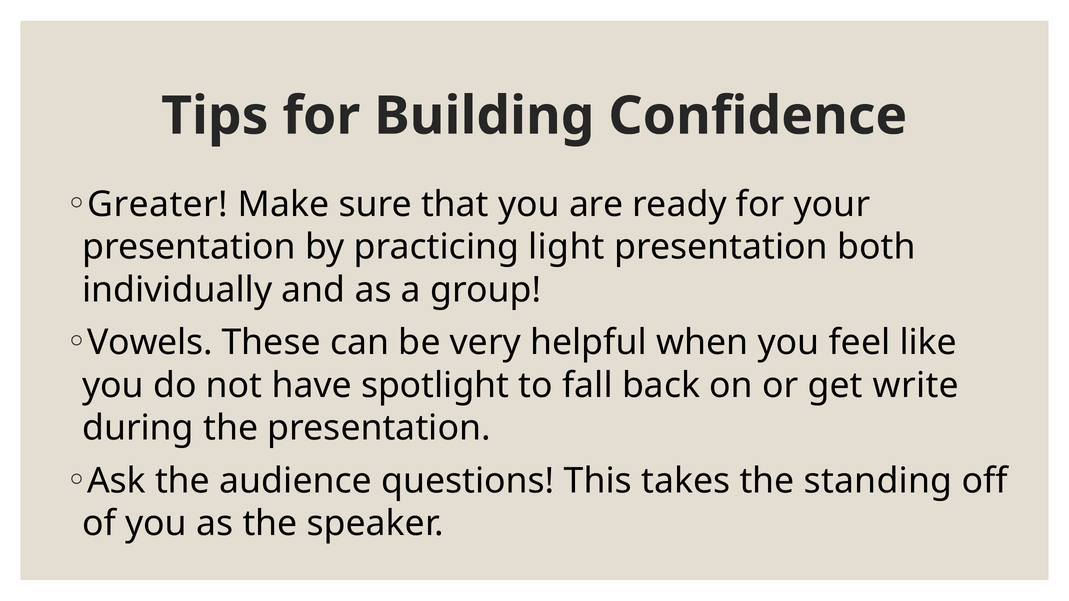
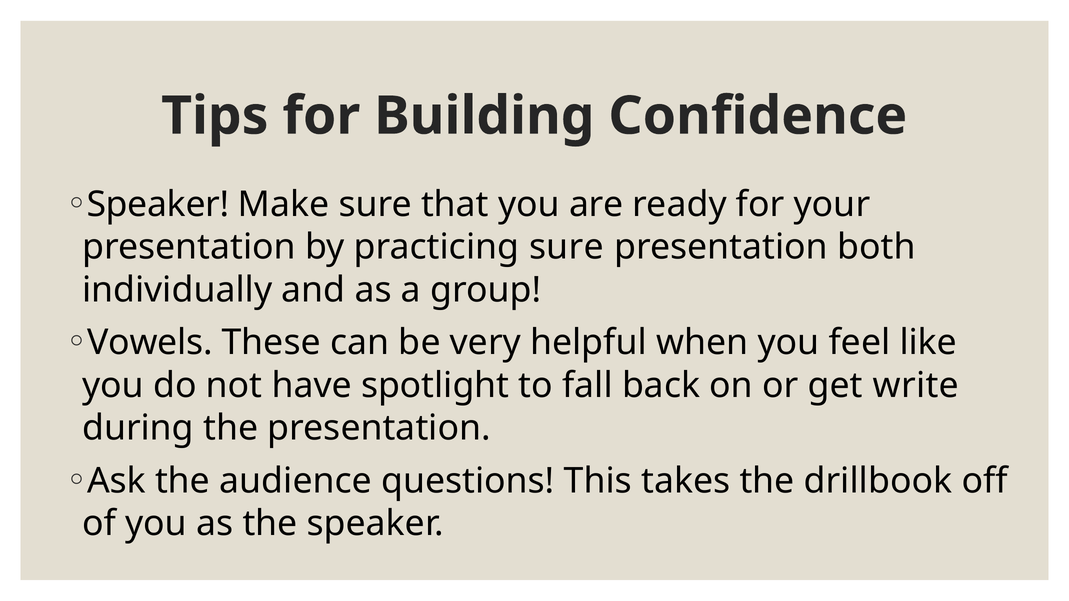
Greater: Greater -> Speaker (158, 204)
practicing light: light -> sure (567, 247)
standing: standing -> drillbook (878, 481)
